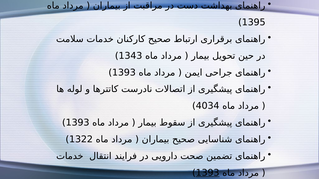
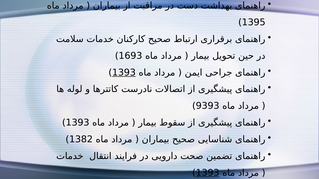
1343: 1343 -> 1693 (130, 56)
1393 underline: none -> present (124, 73)
4034: 4034 -> 9393 (208, 106)
1322: 1322 -> 1382 (81, 140)
